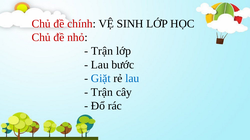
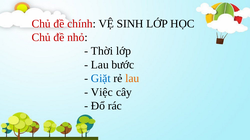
Trận: Trận -> Thời (102, 51)
lau colour: blue -> orange (132, 79)
Trận: Trận -> Việc (102, 92)
